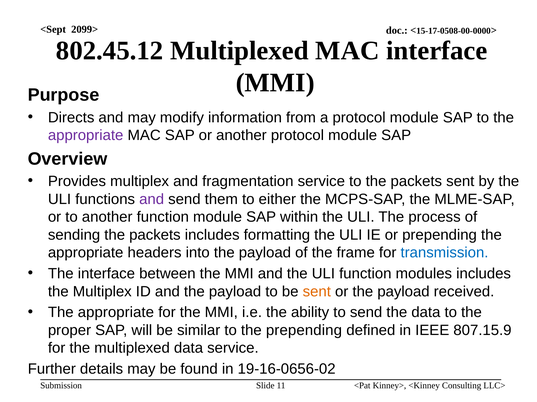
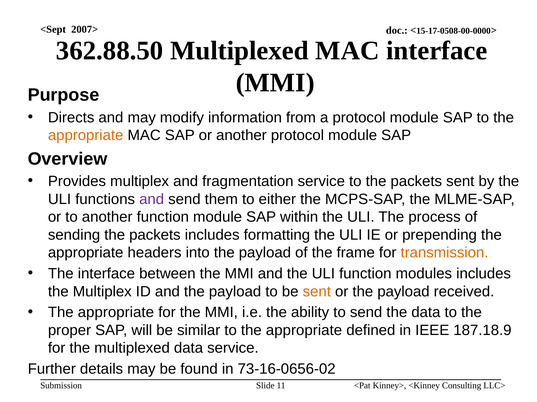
2099>: 2099> -> 2007> (85, 29)
802.45.12: 802.45.12 -> 362.88.50 (110, 51)
appropriate colour: purple -> orange (86, 136)
transmission colour: blue -> orange (444, 253)
similar to the prepending: prepending -> appropriate (304, 331)
807.15.9: 807.15.9 -> 187.18.9 (482, 331)
19-16-0656-02: 19-16-0656-02 -> 73-16-0656-02 (287, 370)
